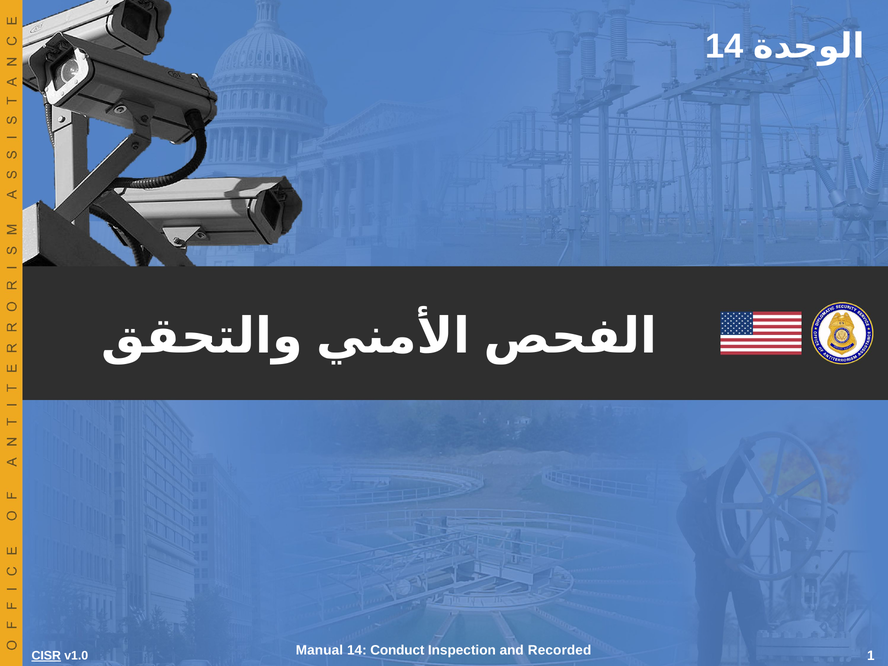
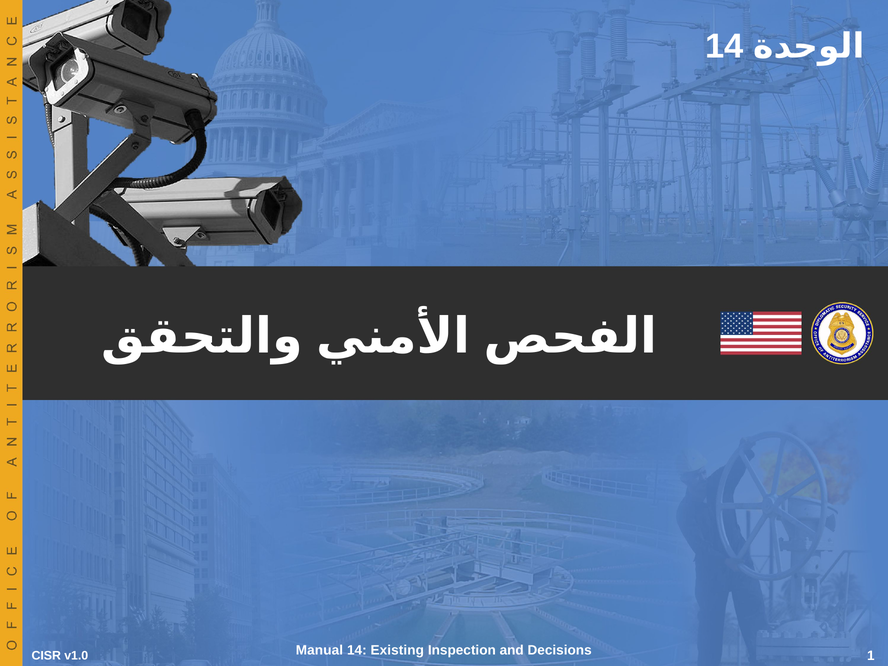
CISR underline: present -> none (46, 656)
Conduct: Conduct -> Existing (397, 650)
Recorded: Recorded -> Decisions (560, 650)
